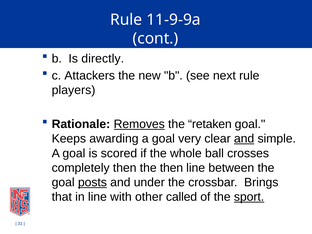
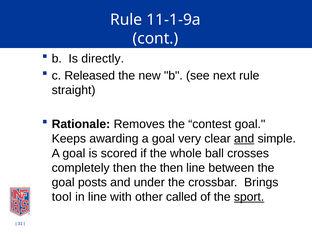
11-9-9a: 11-9-9a -> 11-1-9a (174, 20)
Attackers: Attackers -> Released (90, 76)
players: players -> straight (74, 90)
Removes underline: present -> none (139, 124)
retaken: retaken -> contest (210, 124)
posts underline: present -> none (92, 182)
that: that -> tool (62, 197)
